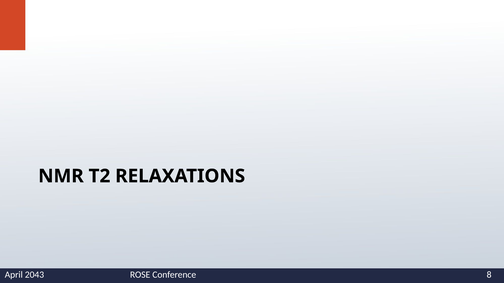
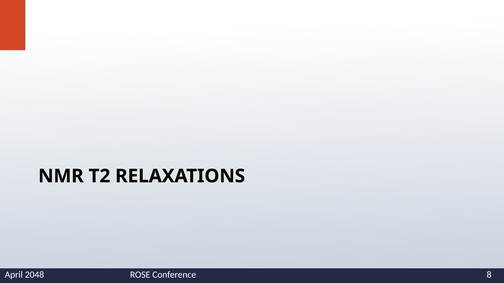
2043: 2043 -> 2048 (34, 275)
